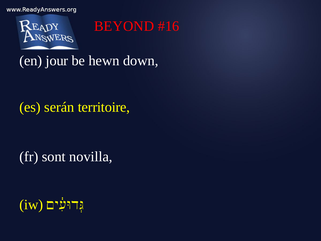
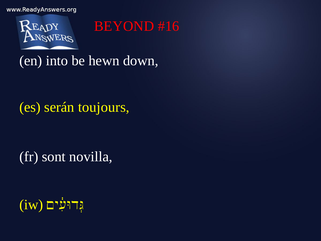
jour: jour -> into (57, 61)
territoire: territoire -> toujours (104, 107)
